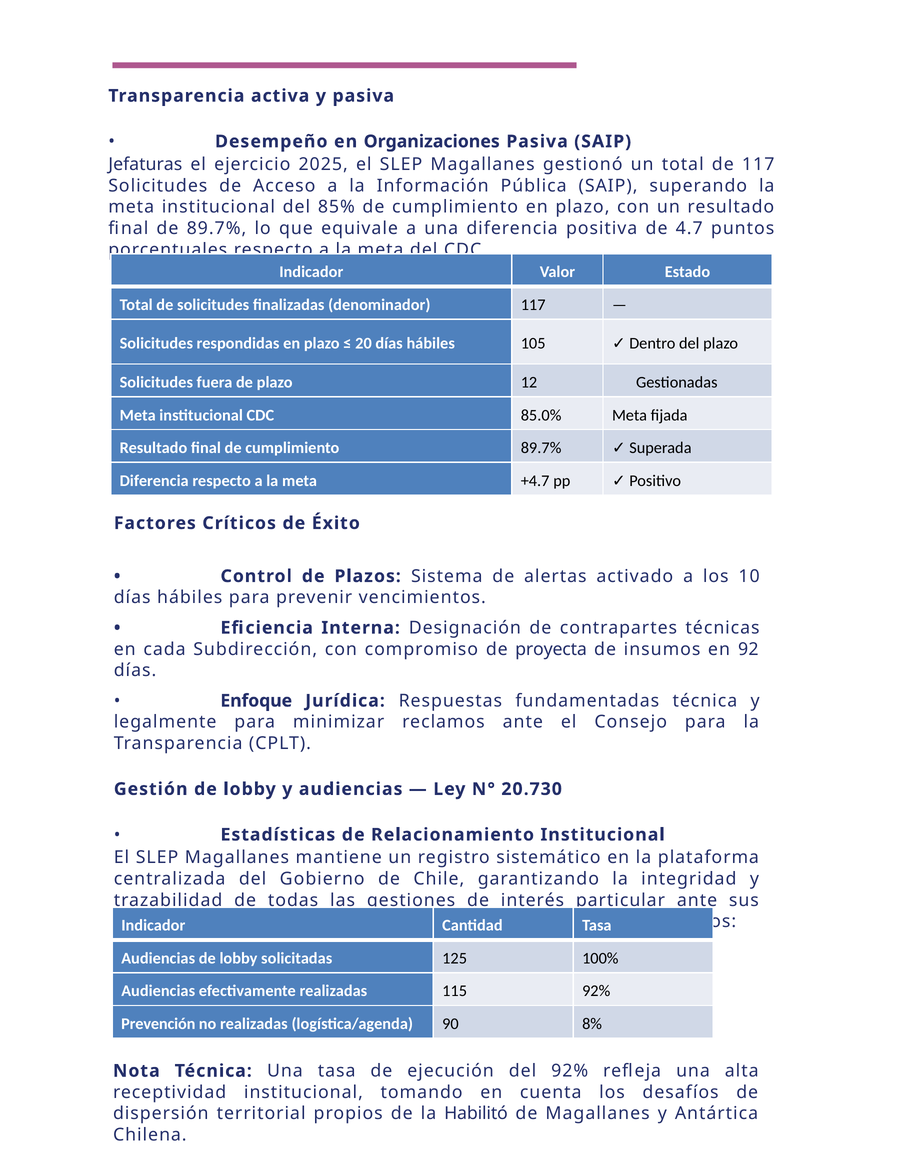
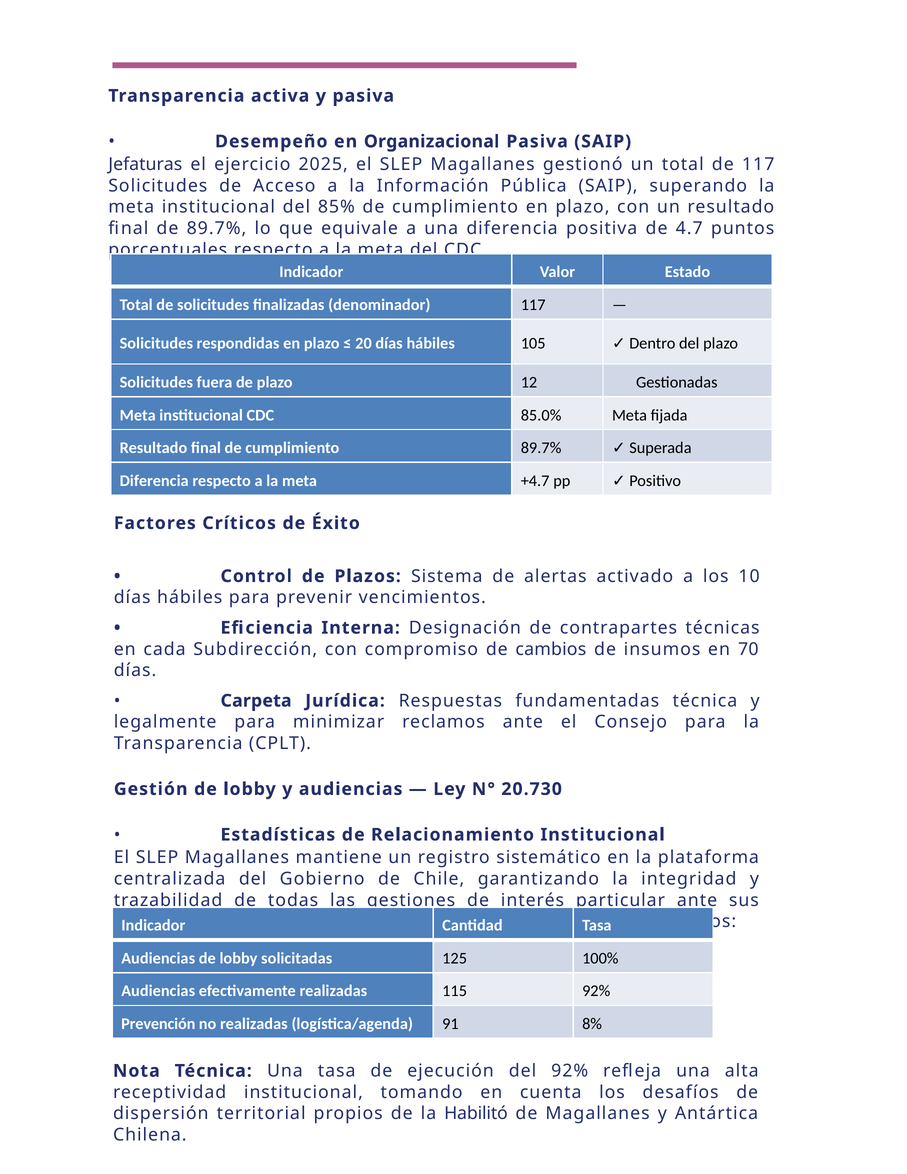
Organizaciones: Organizaciones -> Organizacional (432, 141)
proyecta: proyecta -> cambios (551, 649)
92: 92 -> 70 (748, 649)
Enfoque: Enfoque -> Carpeta (256, 701)
90: 90 -> 91 (450, 1024)
